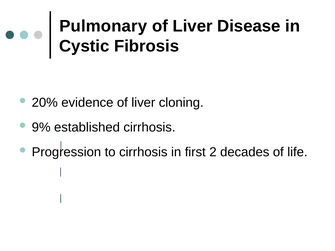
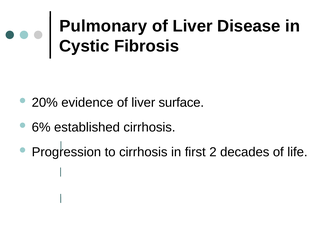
cloning: cloning -> surface (181, 103)
9%: 9% -> 6% (41, 127)
